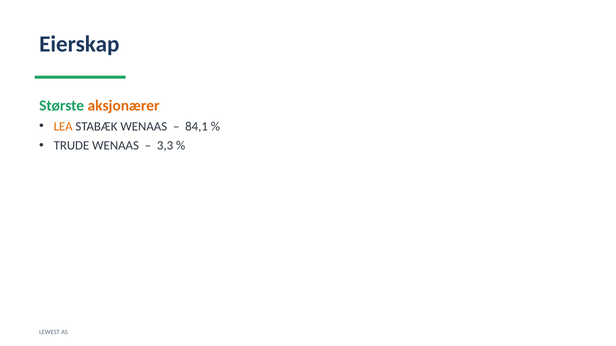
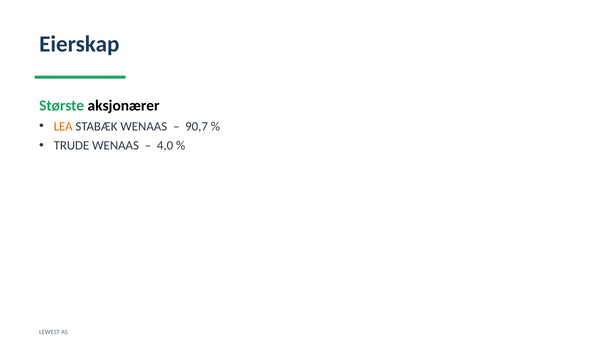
aksjonærer colour: orange -> black (124, 106)
84,1: 84,1 -> 90,7 (197, 127)
3,3: 3,3 -> 4,0 (165, 146)
